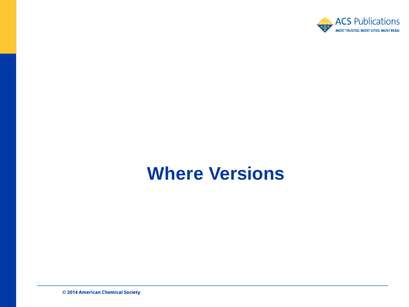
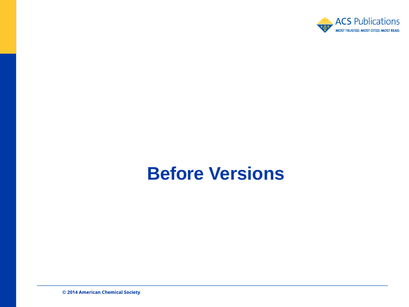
Where: Where -> Before (176, 174)
